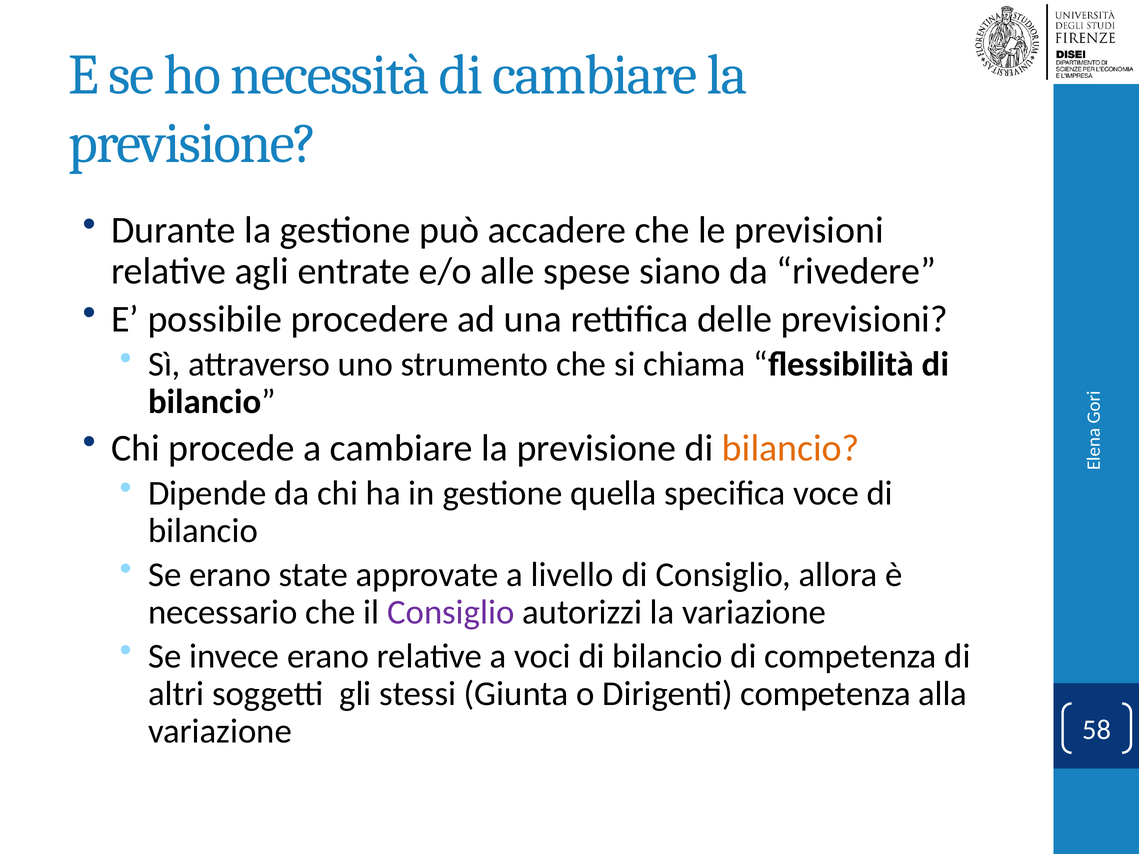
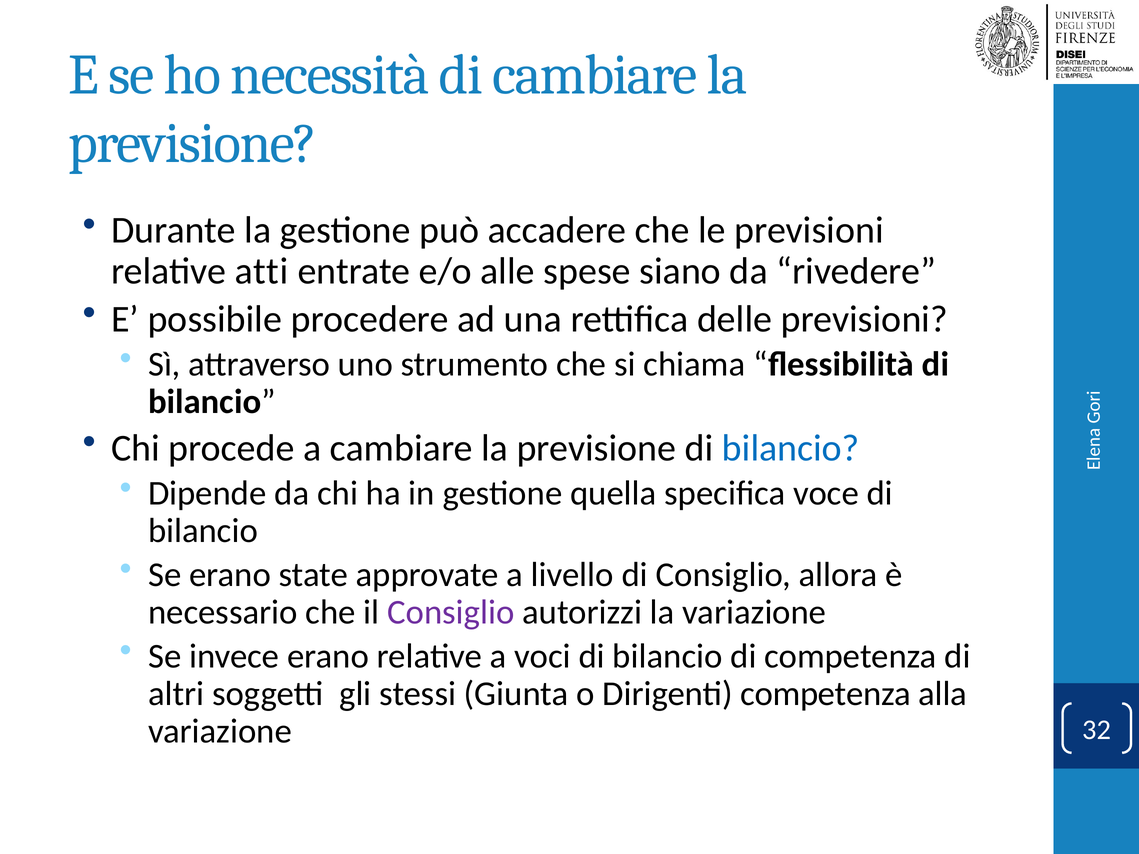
agli: agli -> atti (262, 271)
bilancio colour: orange -> blue (791, 448)
58: 58 -> 32 (1097, 730)
